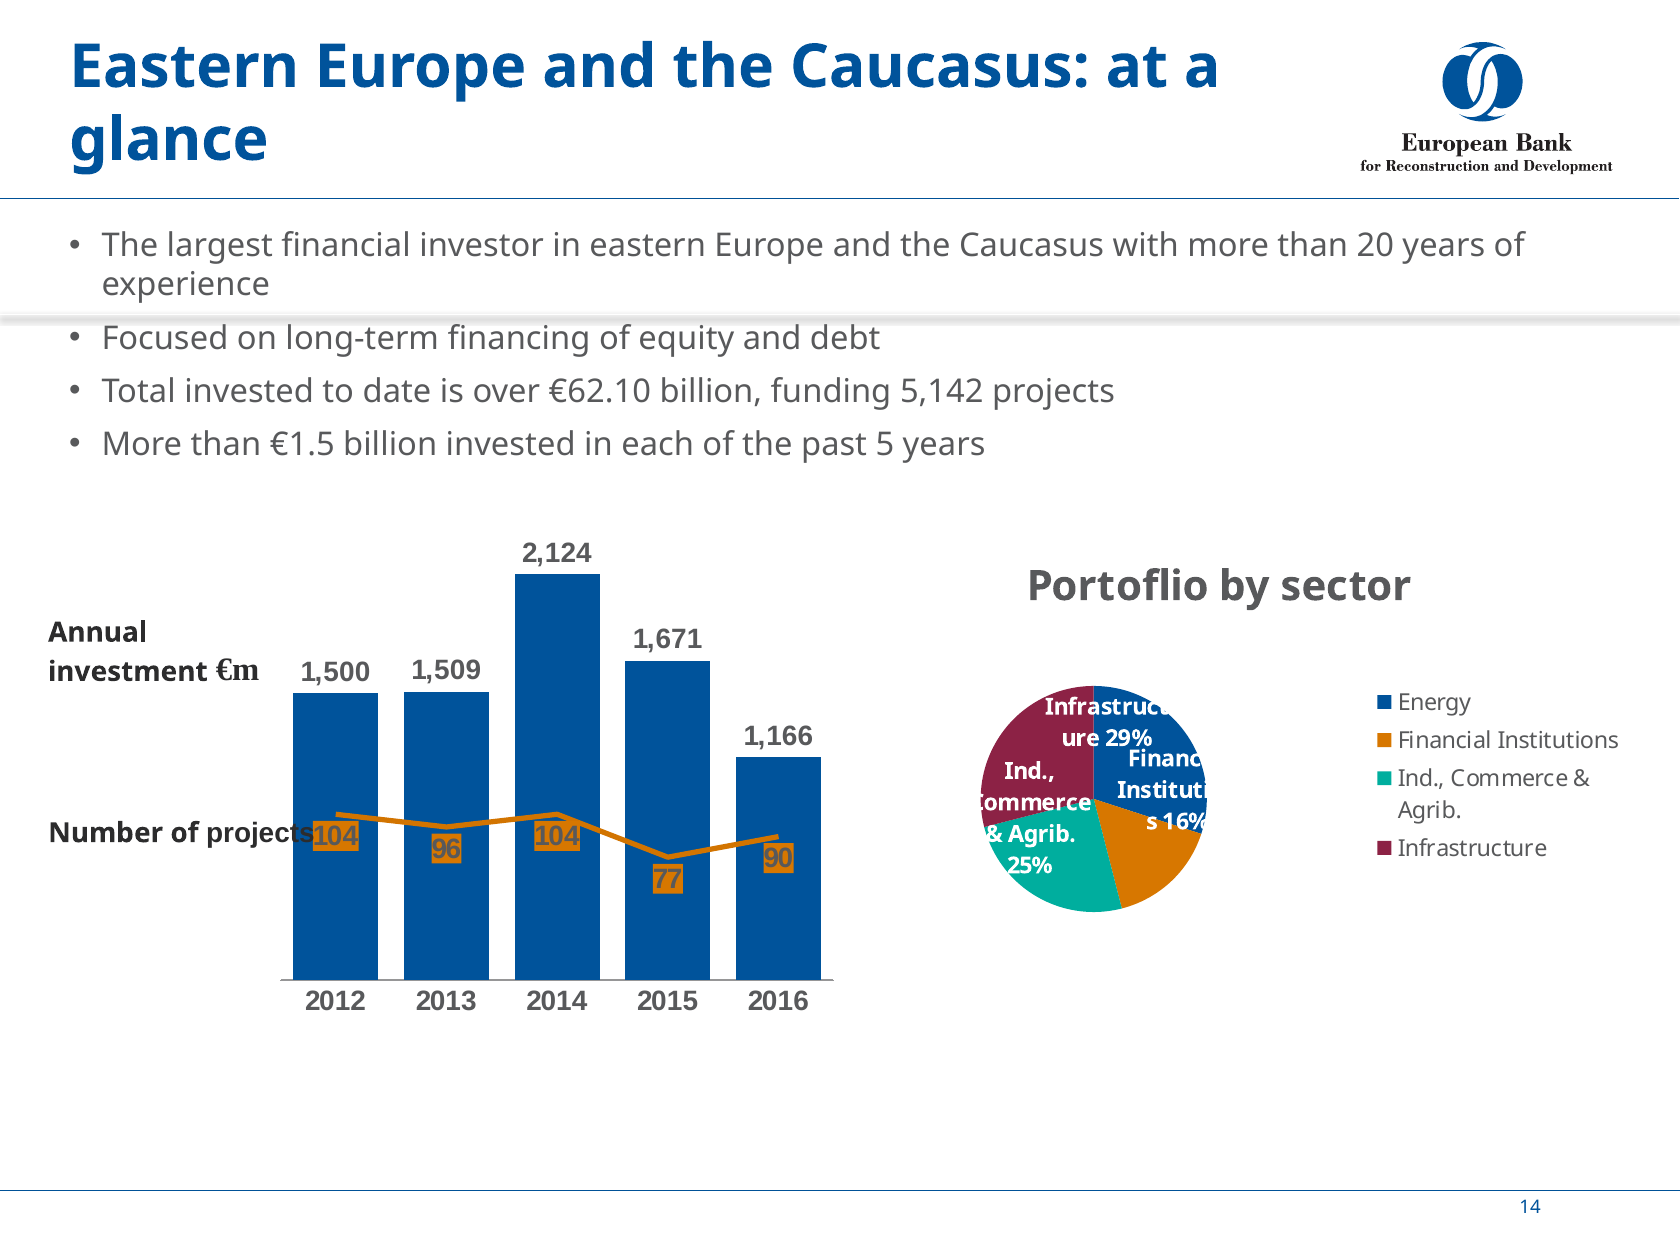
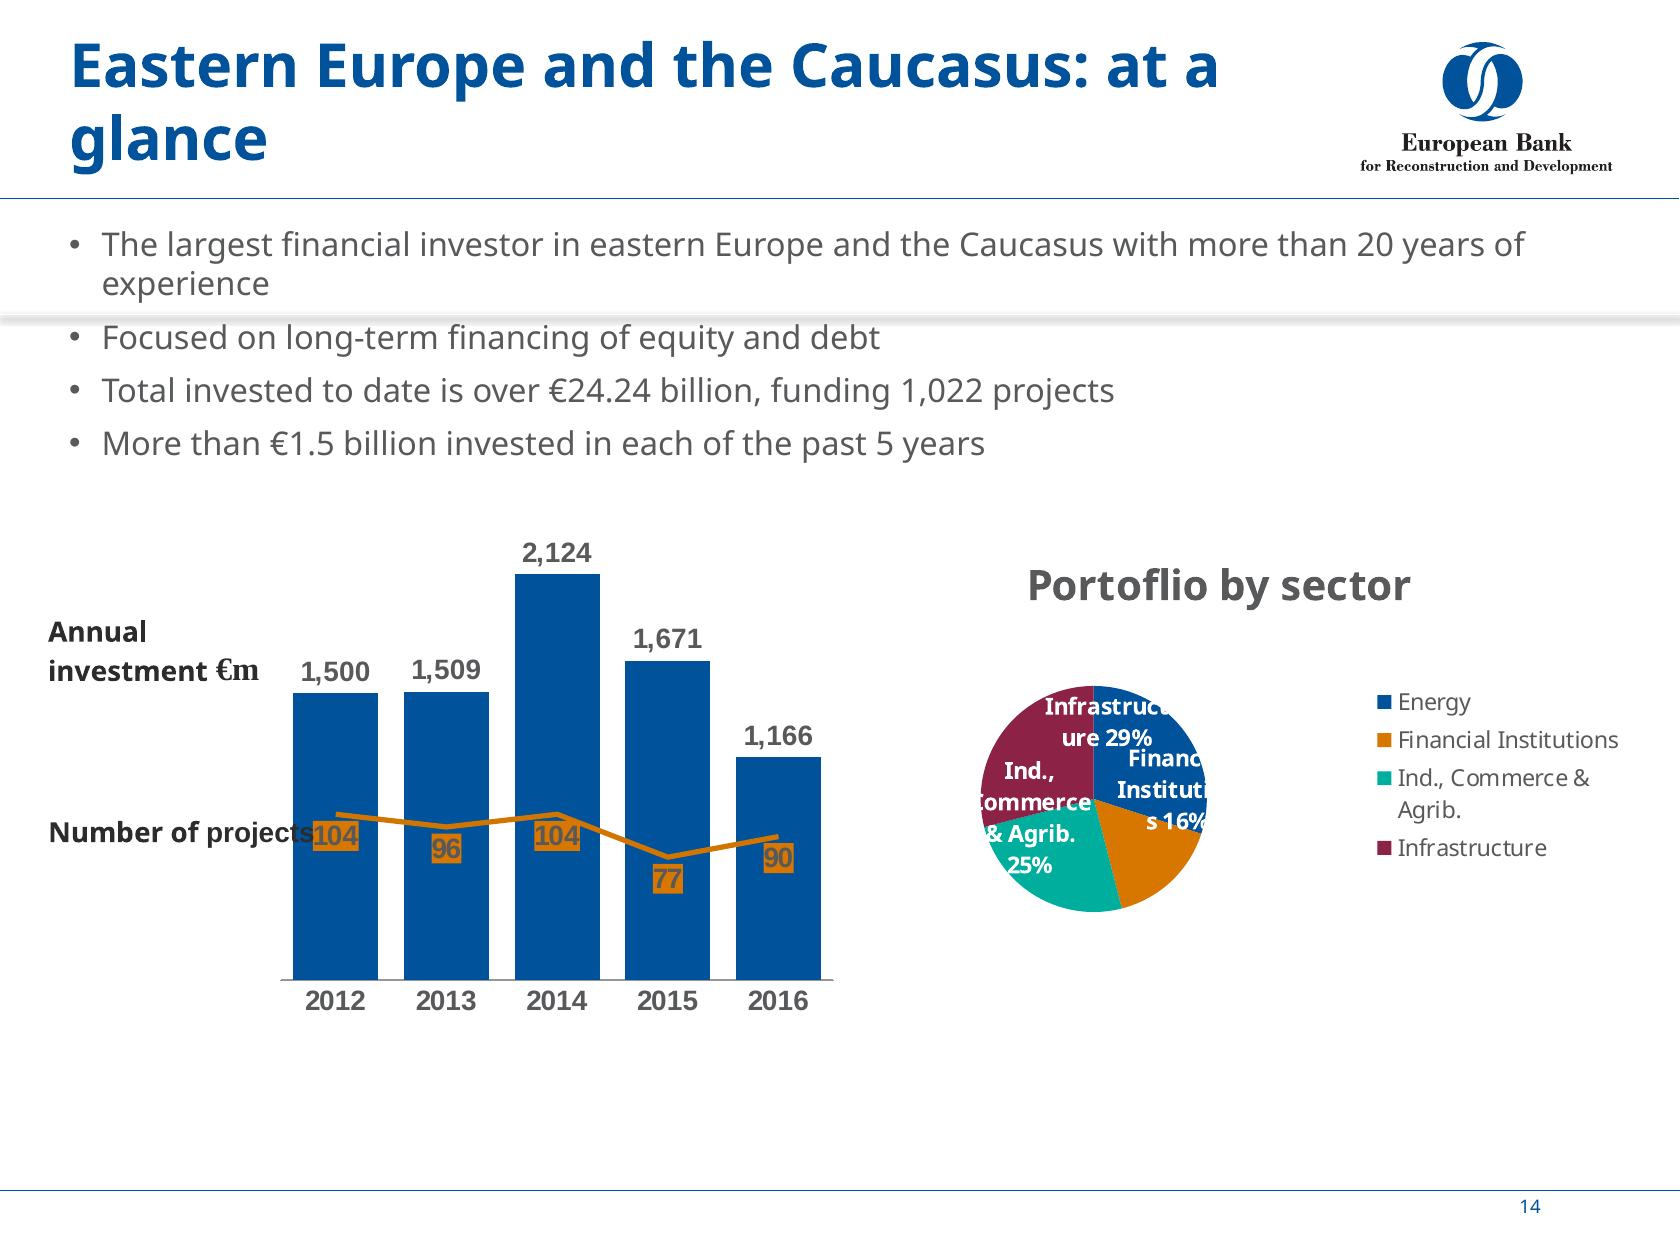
€62.10: €62.10 -> €24.24 (600, 392)
5,142: 5,142 -> 1,022 (942, 392)
